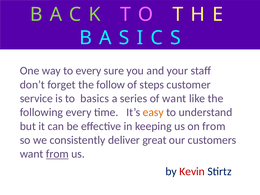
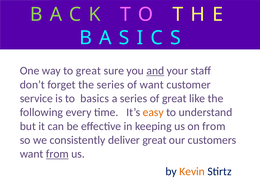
to every: every -> great (88, 71)
and underline: none -> present (155, 71)
the follow: follow -> series (111, 85)
of steps: steps -> want (152, 85)
of want: want -> great (174, 98)
Kevin colour: red -> orange (192, 172)
